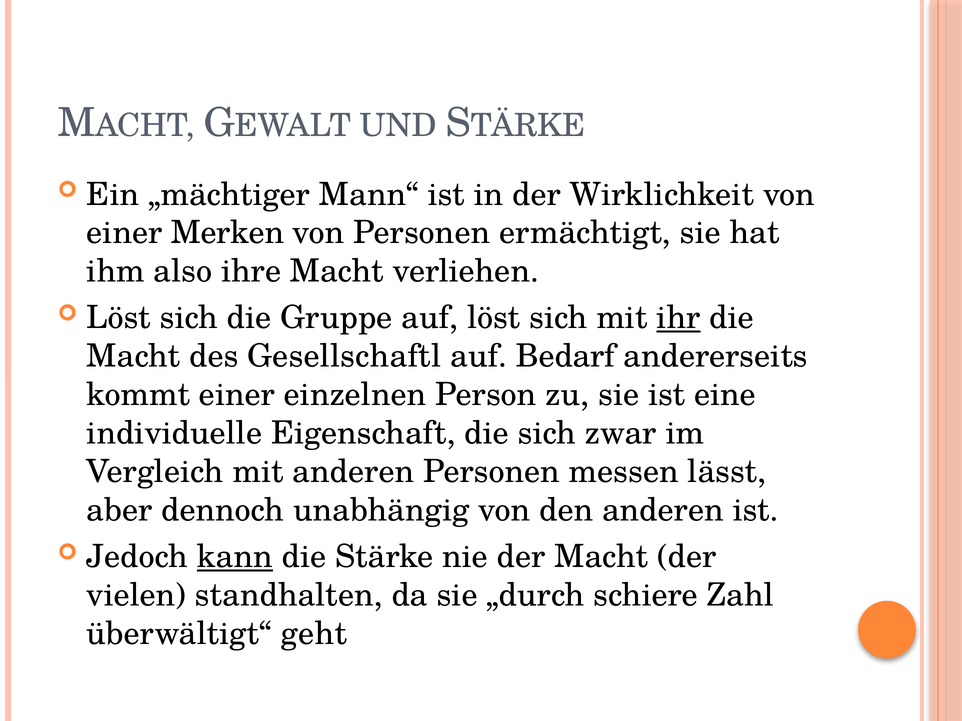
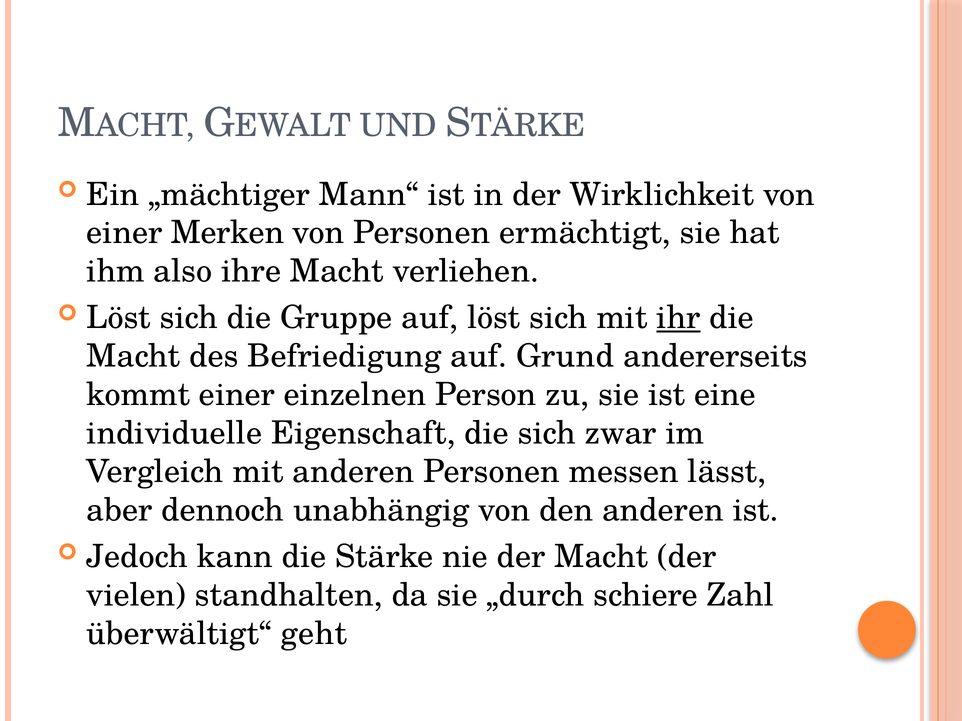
Gesellschaftl: Gesellschaftl -> Befriedigung (344, 357)
Bedarf: Bedarf -> Grund (565, 357)
kann underline: present -> none (235, 557)
